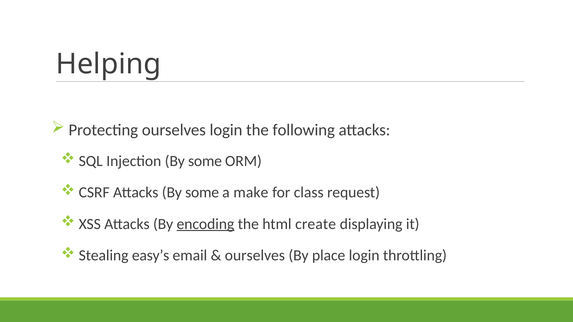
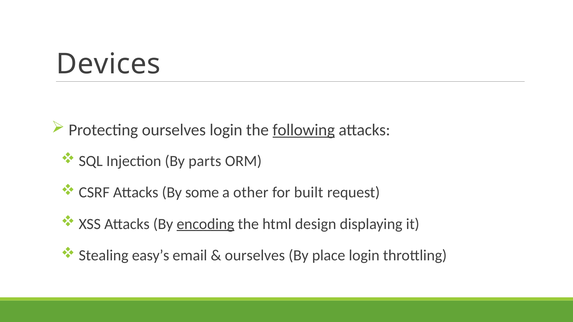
Helping: Helping -> Devices (108, 64)
following underline: none -> present (304, 130)
Injection By some: some -> parts (205, 161)
make: make -> other (251, 193)
class: class -> built (309, 193)
create: create -> design (316, 224)
